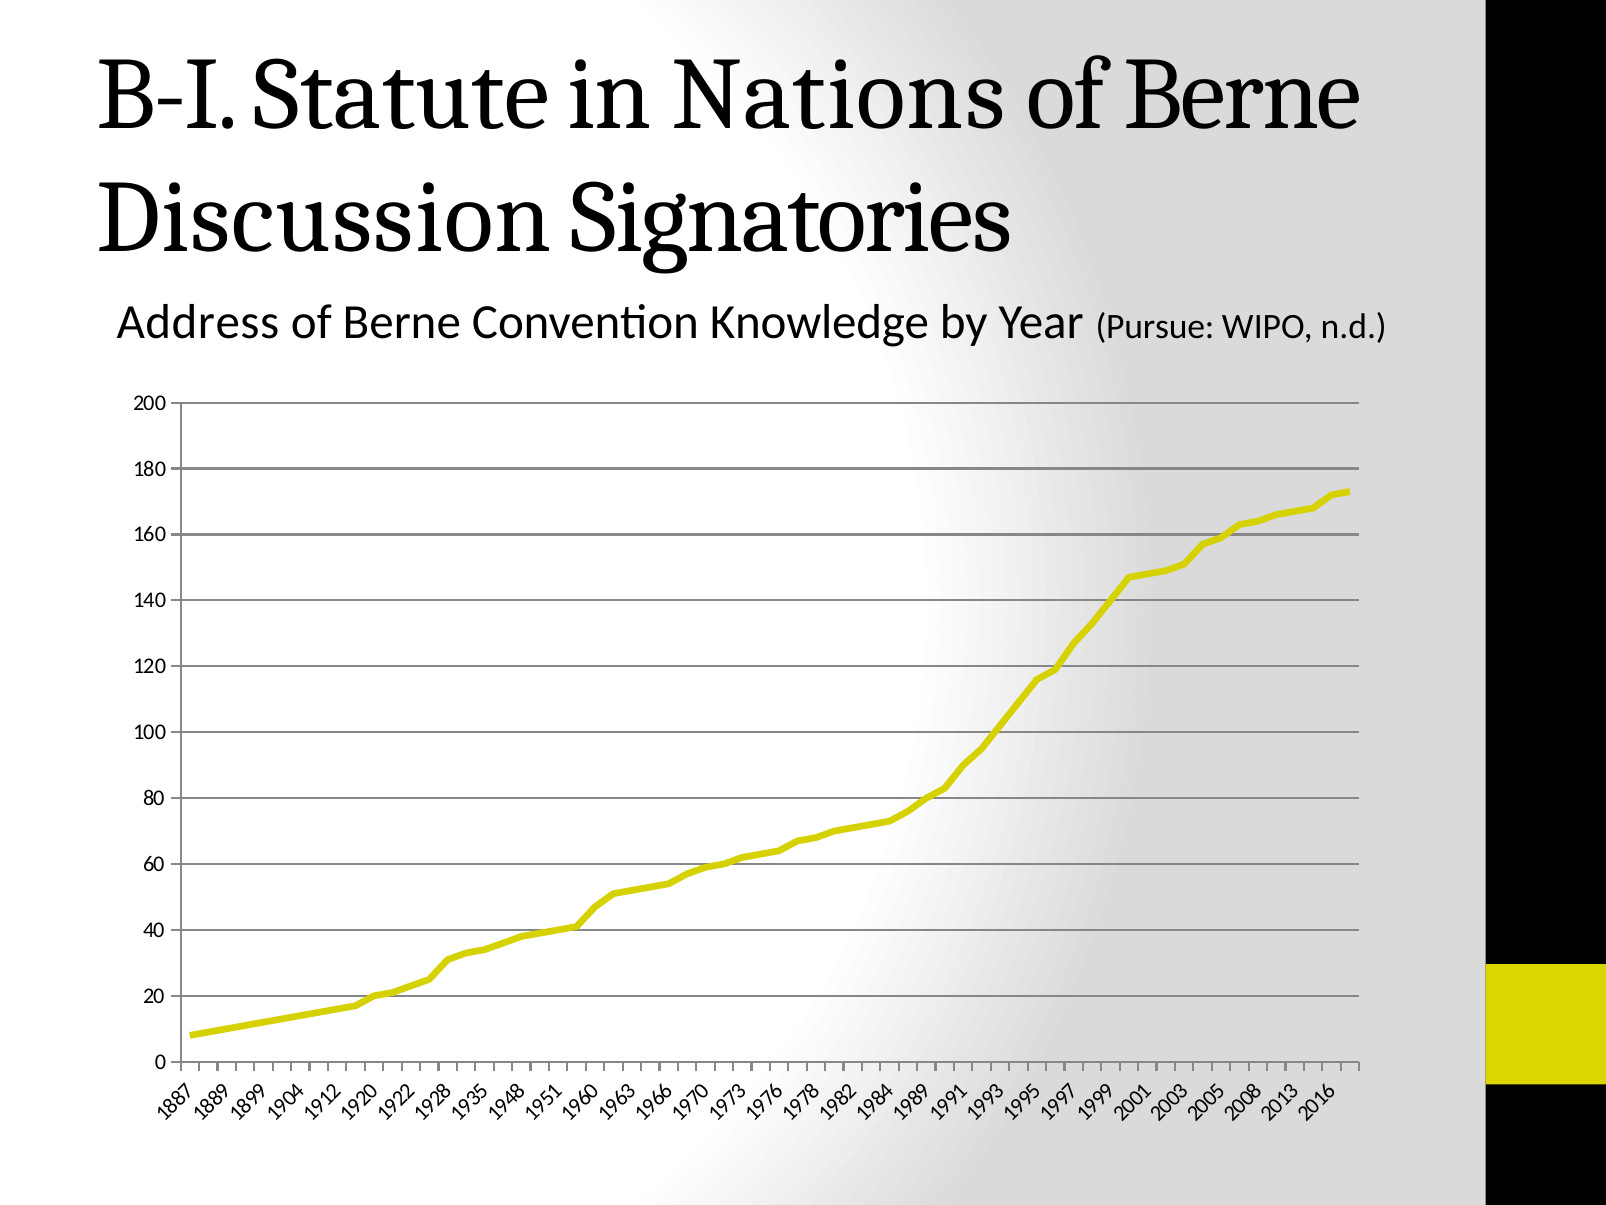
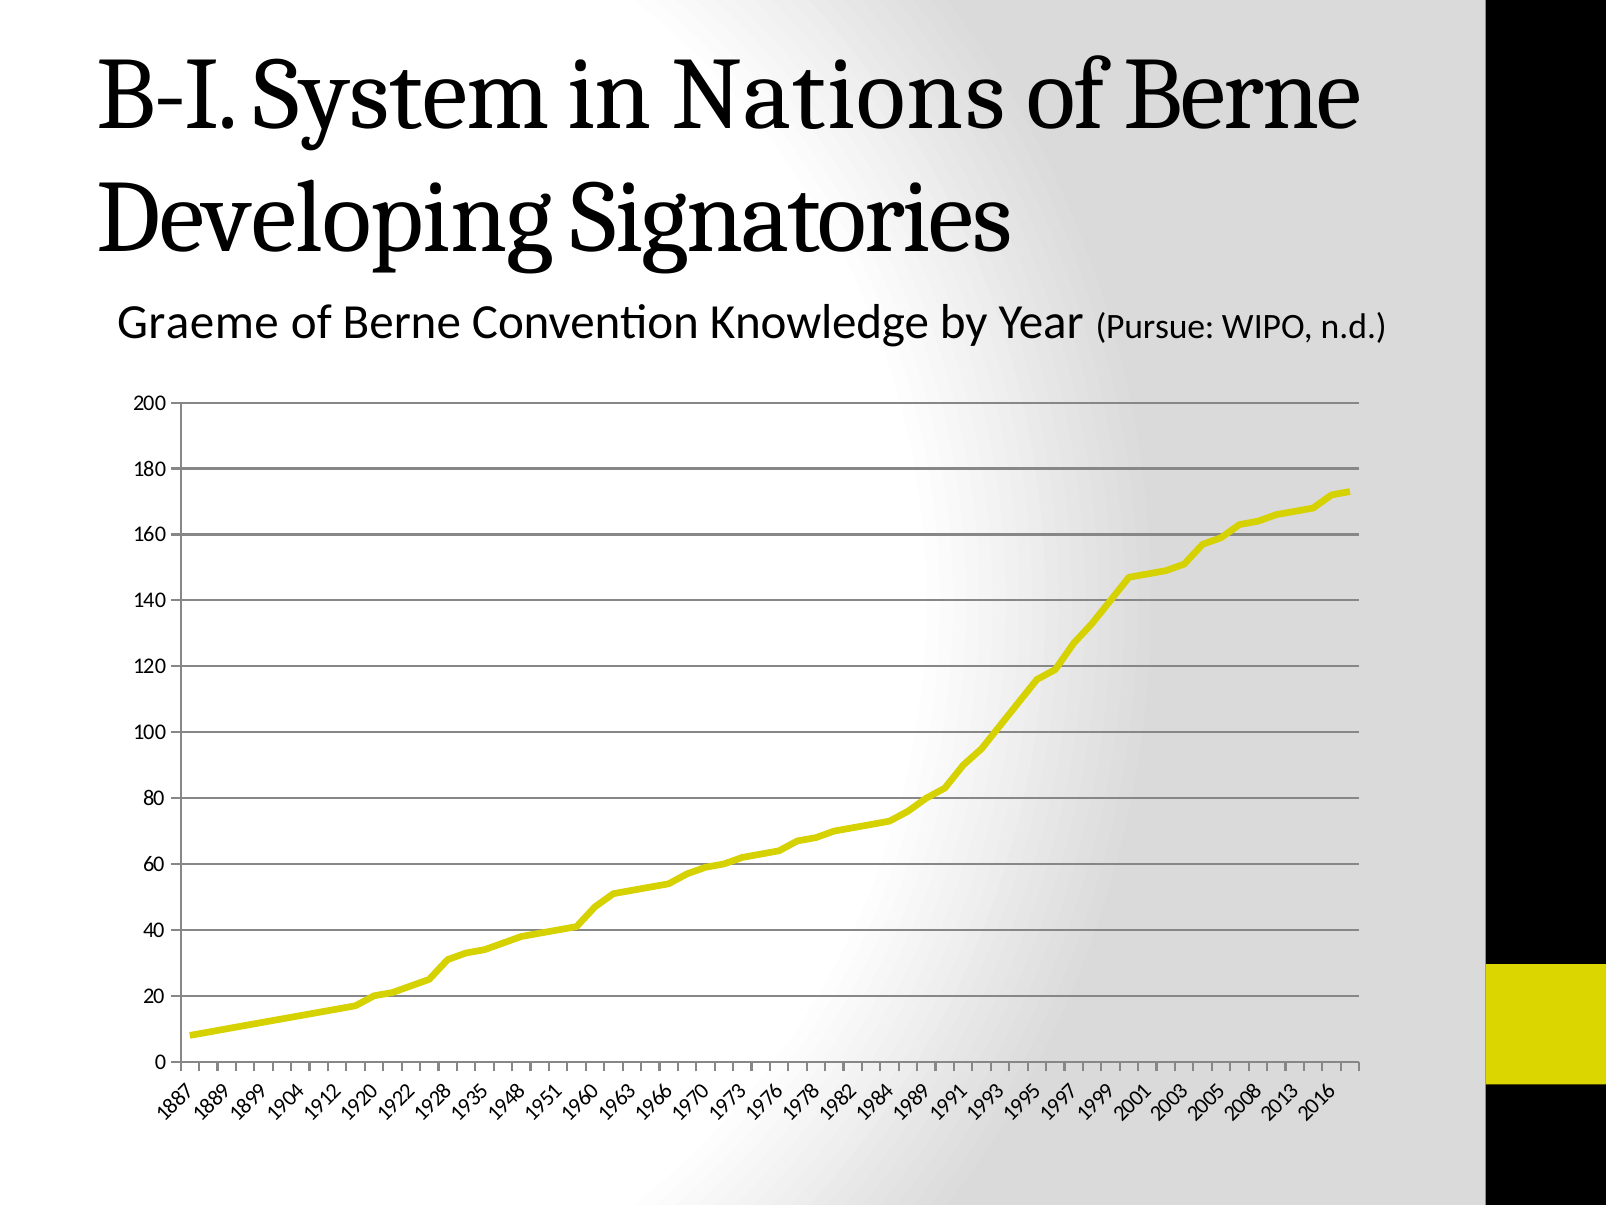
Statute: Statute -> System (402, 94)
Discussion: Discussion -> Developing (325, 217)
Address: Address -> Graeme (198, 322)
